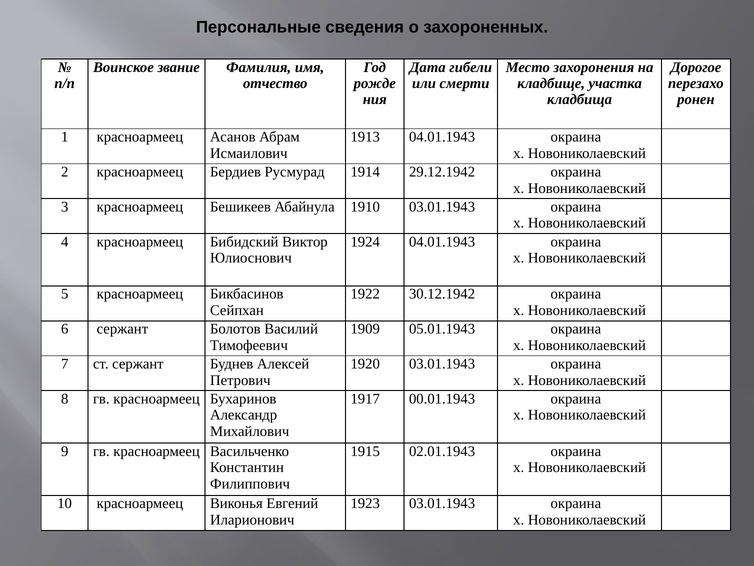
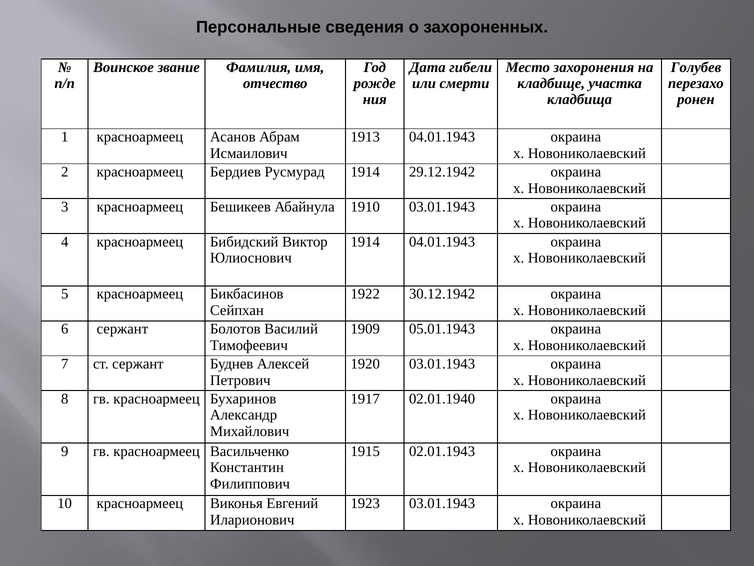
Дорогое: Дорогое -> Голубев (696, 67)
1924: 1924 -> 1914 (365, 242)
00.01.1943: 00.01.1943 -> 02.01.1940 (442, 399)
